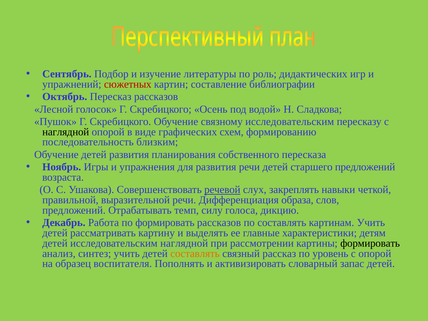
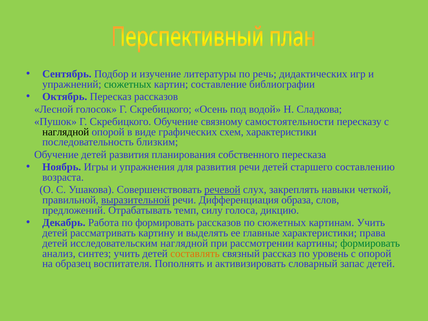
роль: роль -> речь (265, 74)
сюжетных colour: red -> green (128, 84)
связному исследовательским: исследовательским -> самостоятельности (290, 122)
схем формированию: формированию -> характеристики (281, 132)
старшего предложений: предложений -> составлению (365, 167)
выразительной underline: none -> present (136, 200)
по составлять: составлять -> сюжетных (282, 223)
детям: детям -> права (372, 233)
формировать colour: black -> green (370, 243)
